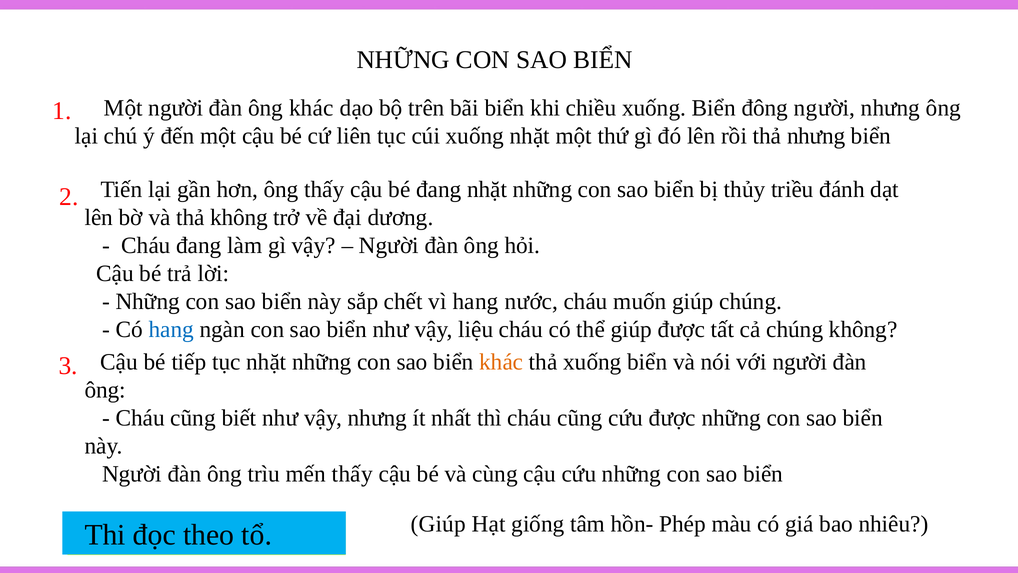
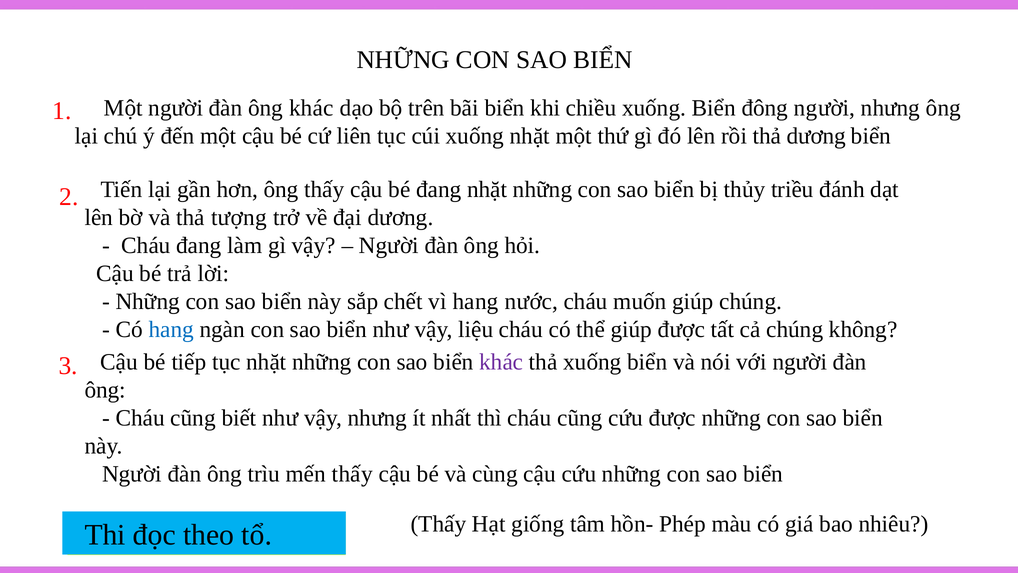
thả nhưng: nhưng -> dương (816, 136)
thả không: không -> tượng (239, 217)
khác colour: orange -> purple (501, 362)
Giúp: Giúp -> Thấy (438, 524)
